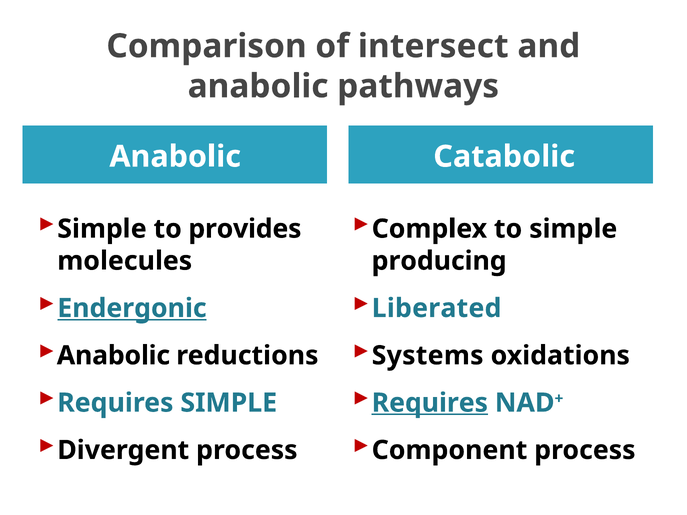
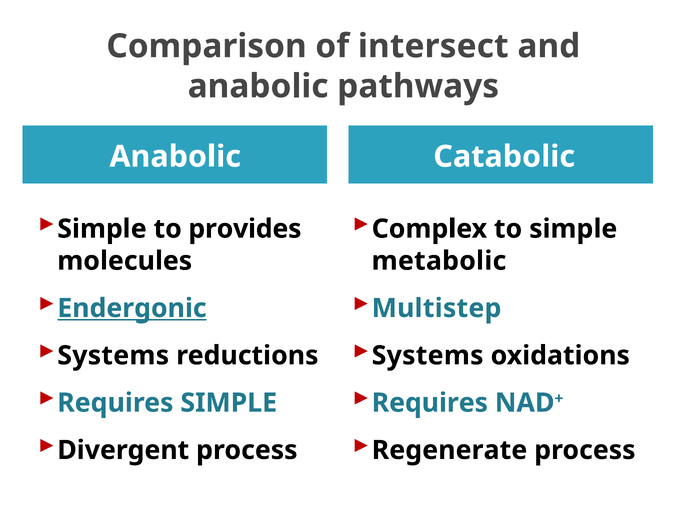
producing: producing -> metabolic (439, 261)
Liberated: Liberated -> Multistep (437, 308)
Anabolic: Anabolic -> Systems (113, 356)
Requires underline: present -> none (430, 403)
Component: Component -> Regenerate (449, 450)
